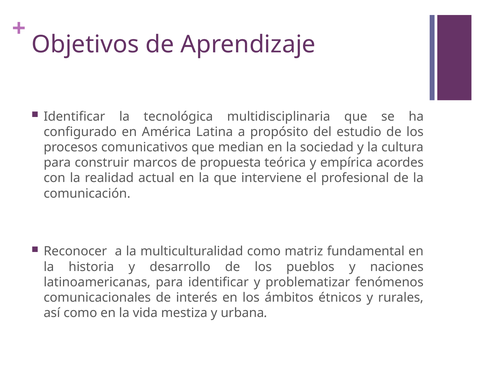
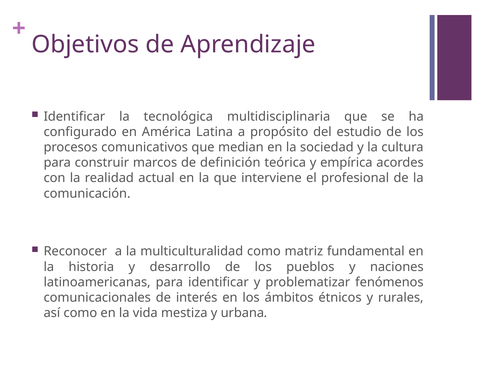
propuesta: propuesta -> definición (230, 163)
